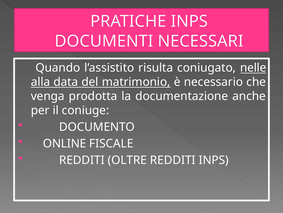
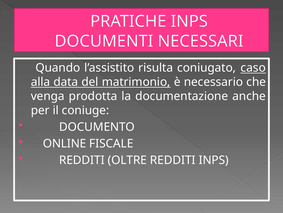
nelle: nelle -> caso (253, 68)
